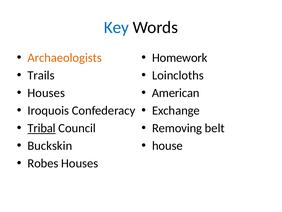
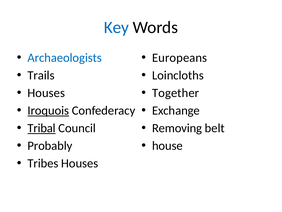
Archaeologists colour: orange -> blue (65, 58)
Homework: Homework -> Europeans (180, 58)
American: American -> Together (176, 93)
Iroquois underline: none -> present (48, 110)
Buckskin: Buckskin -> Probably (50, 145)
Robes: Robes -> Tribes (43, 163)
